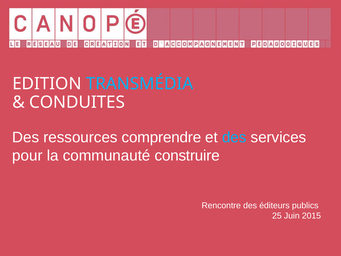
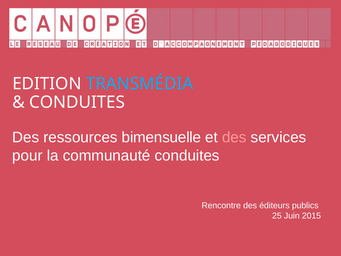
comprendre: comprendre -> bimensuelle (161, 137)
des colour: light blue -> pink (234, 137)
communauté construire: construire -> conduites (187, 155)
